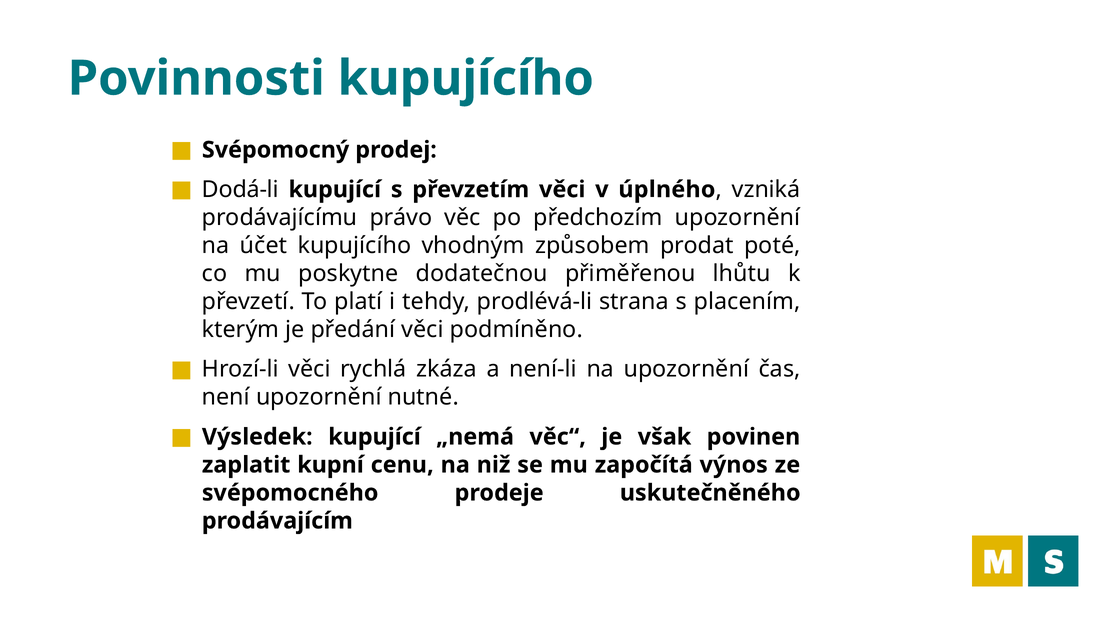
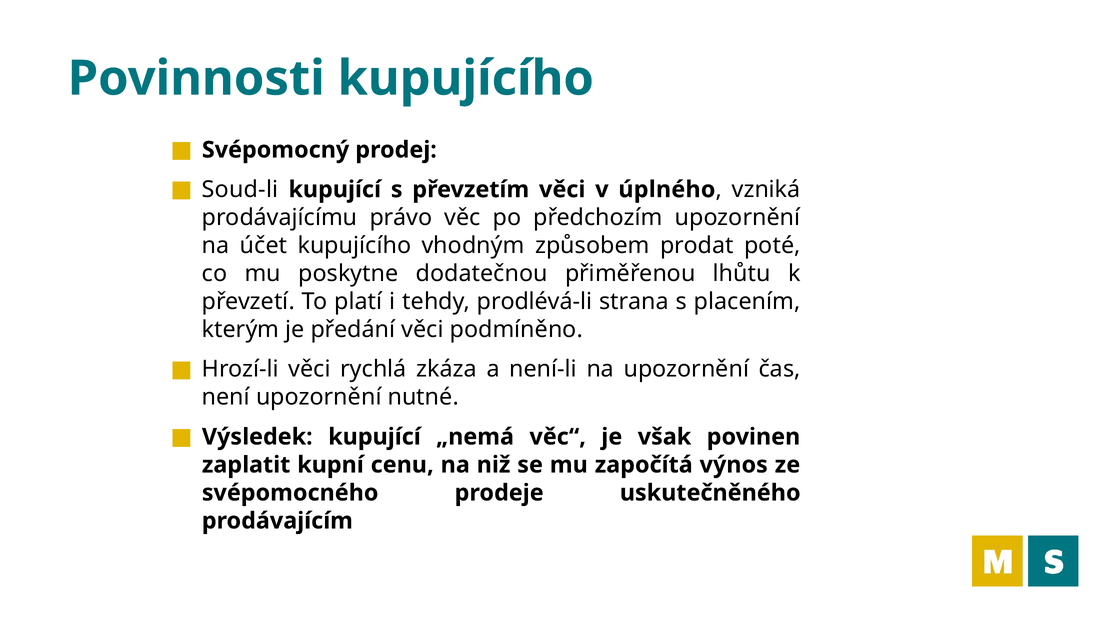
Dodá-li: Dodá-li -> Soud-li (240, 190)
